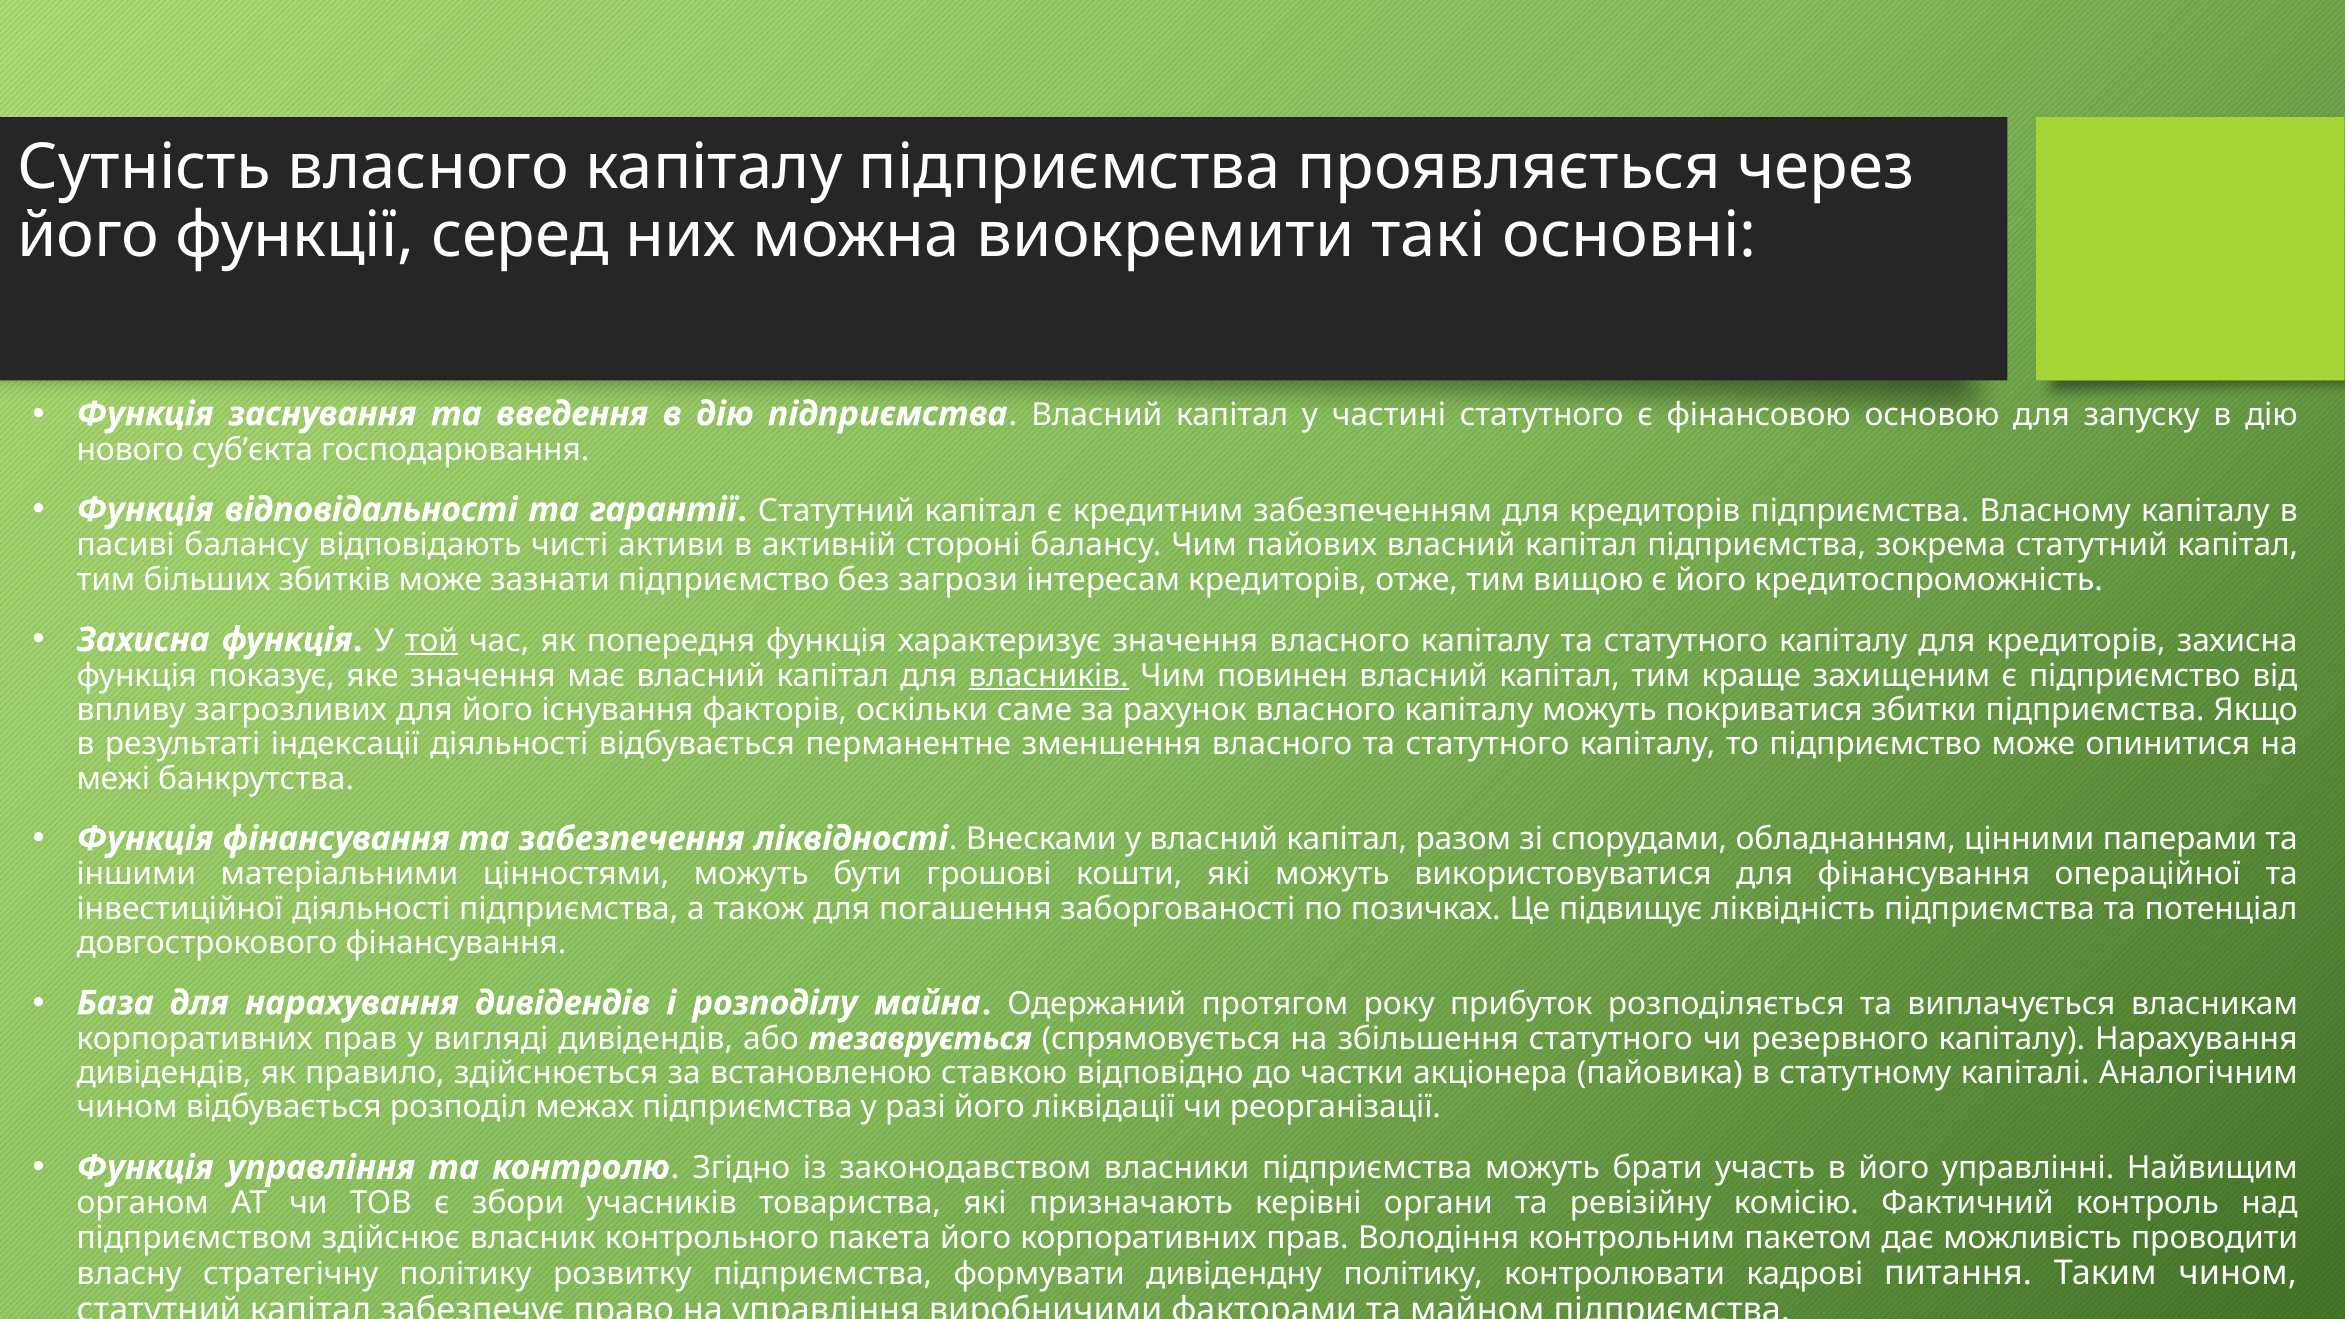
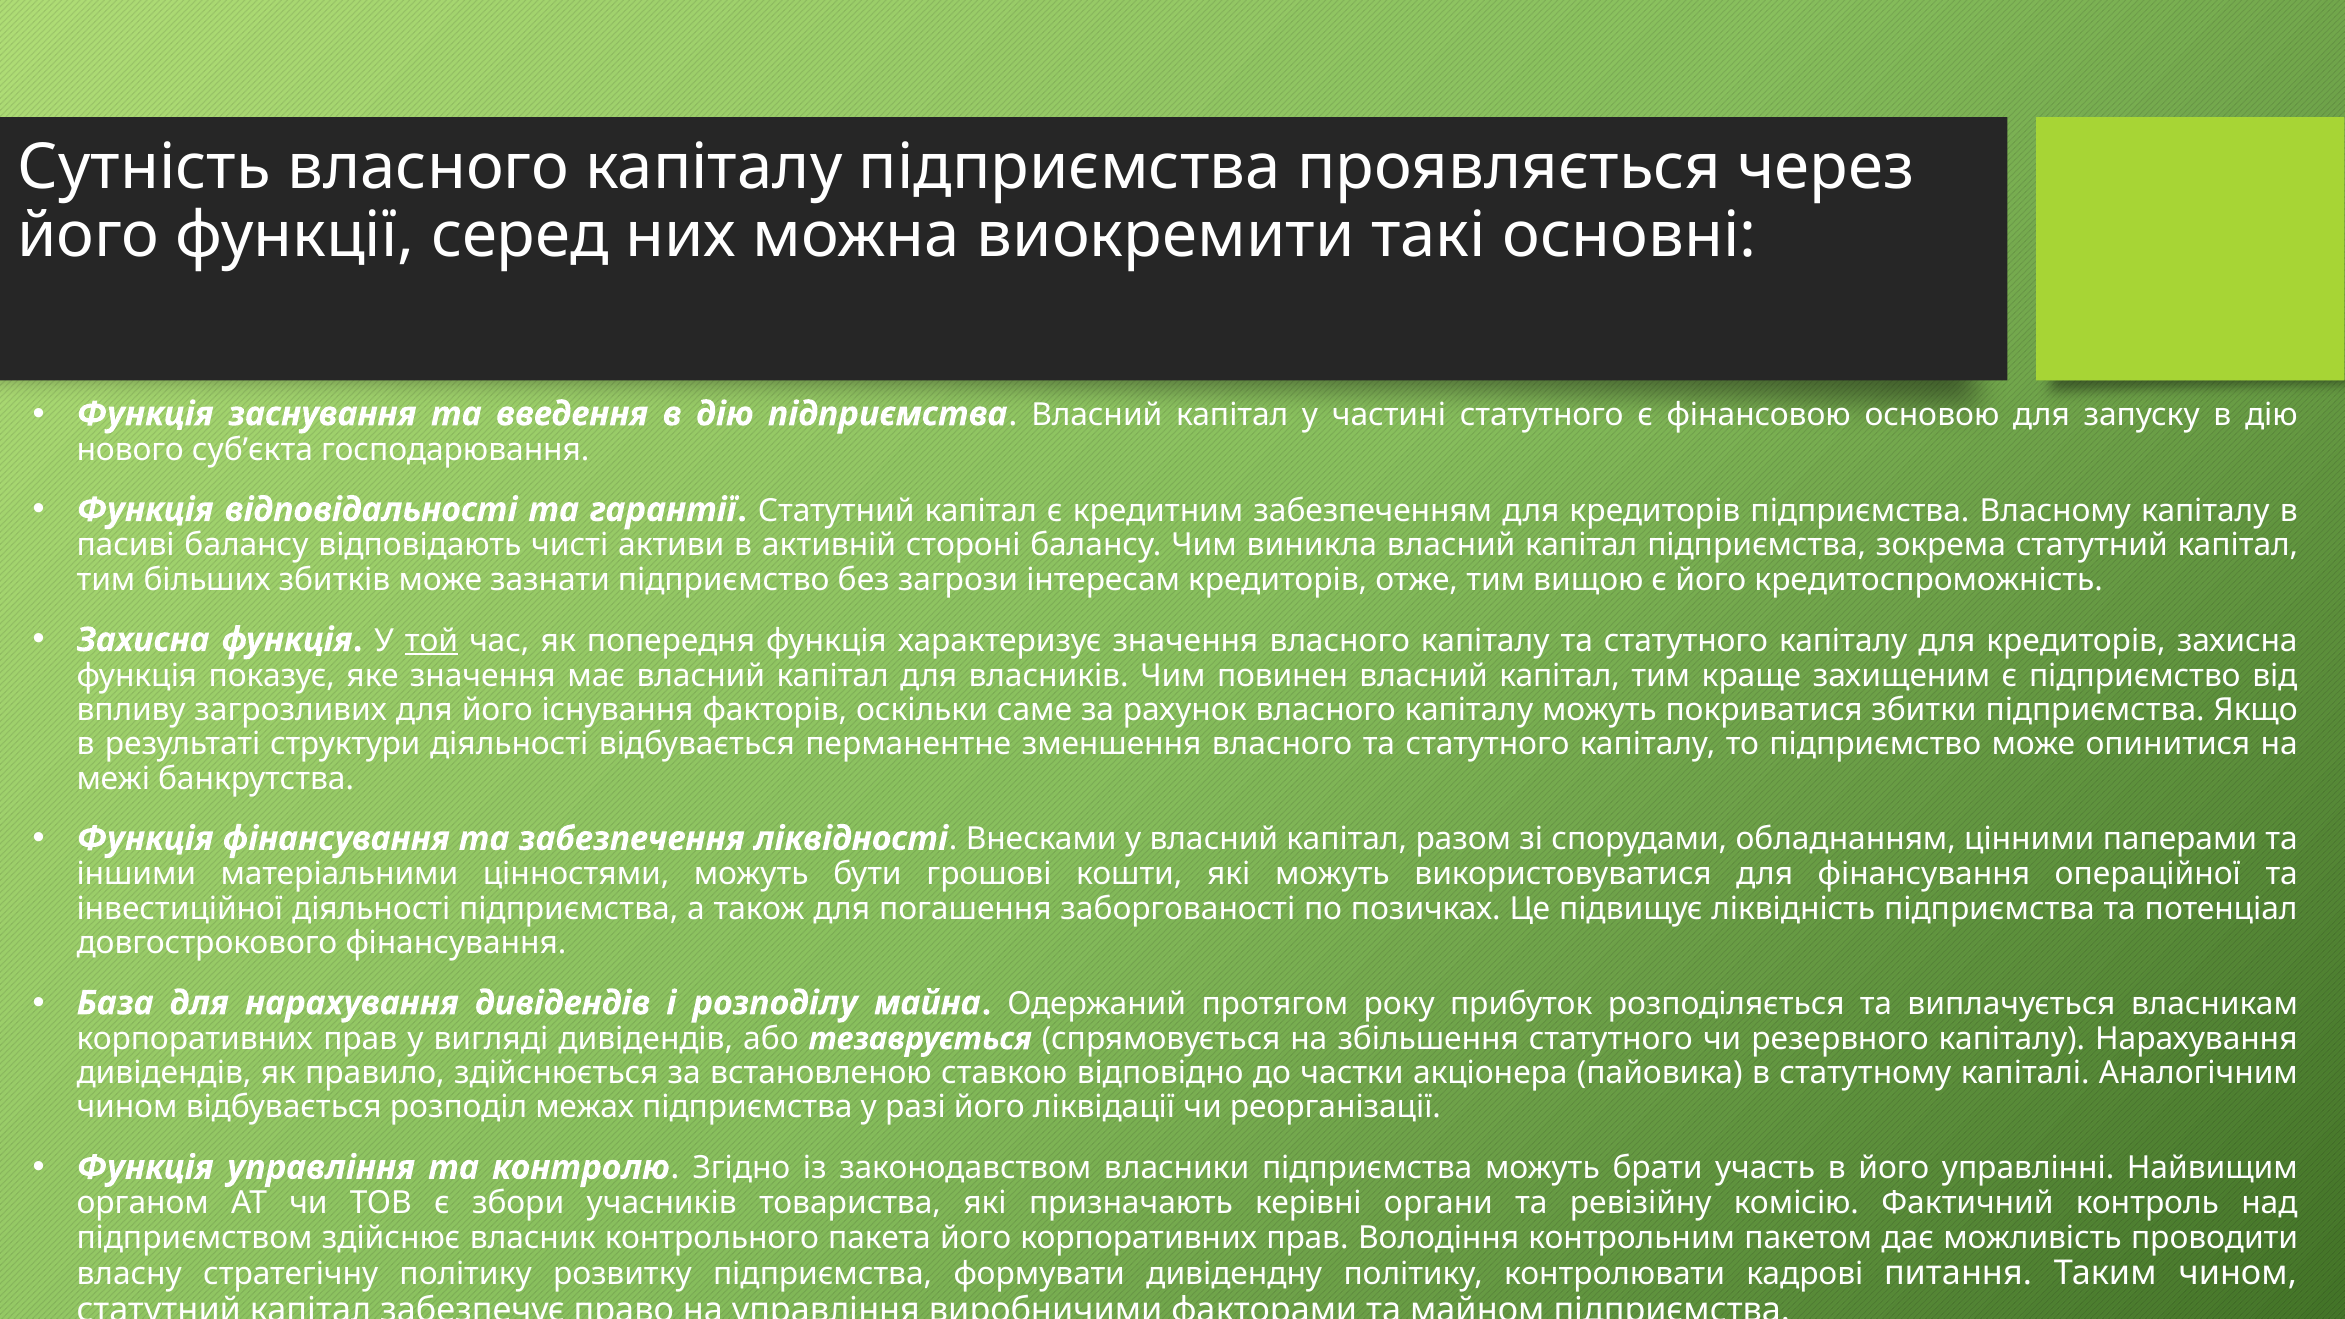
пайових: пайових -> виникла (1312, 546)
власників underline: present -> none (1049, 676)
індексації: індексації -> структури (345, 744)
